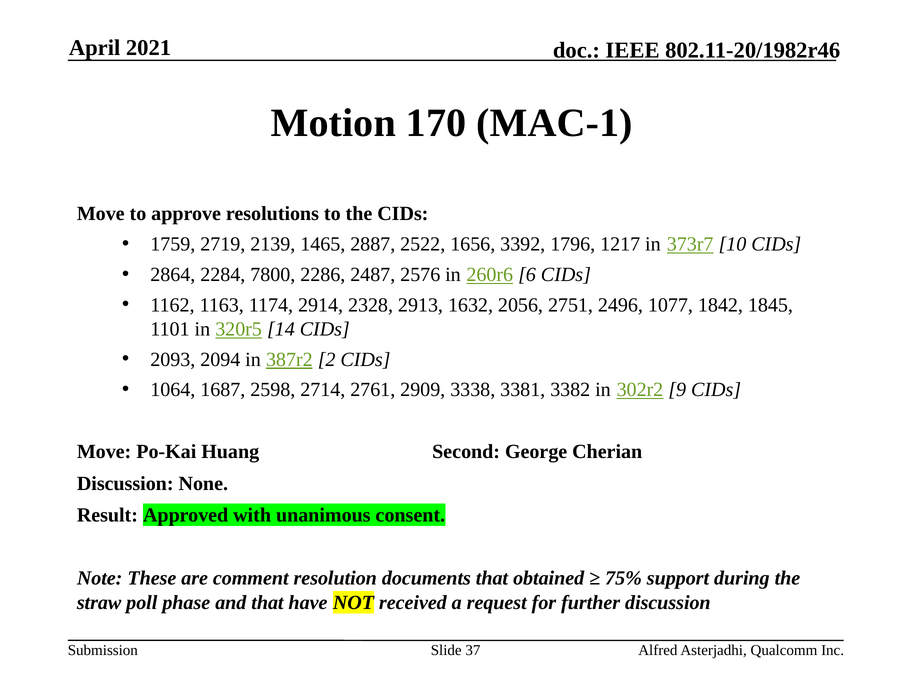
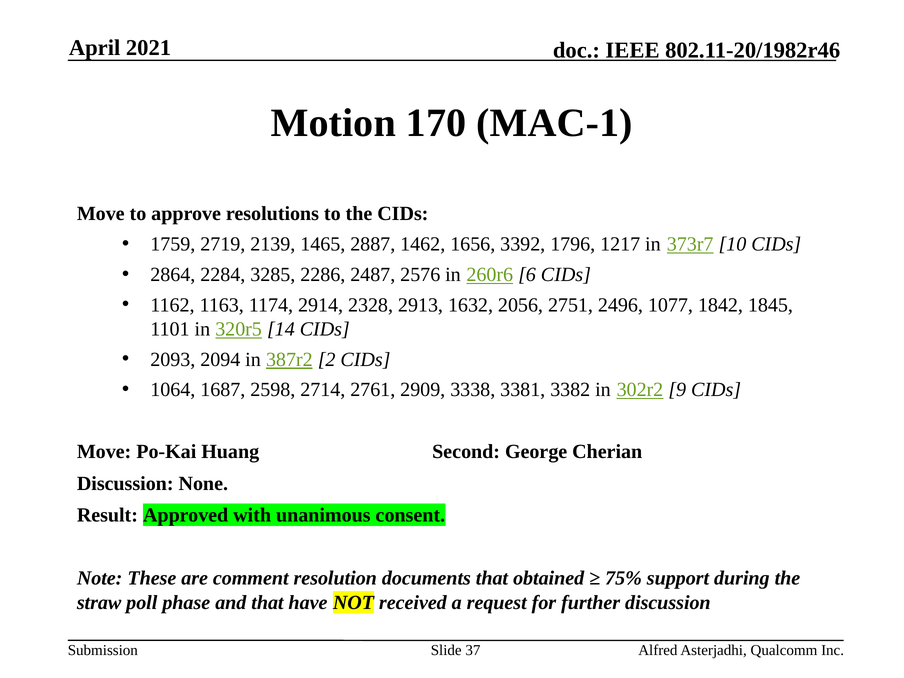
2522: 2522 -> 1462 (423, 244)
7800: 7800 -> 3285 (273, 275)
